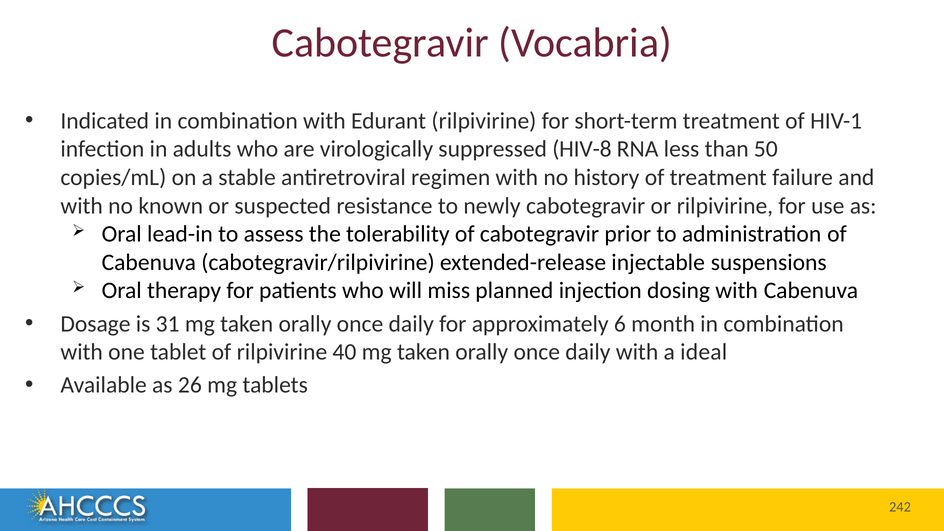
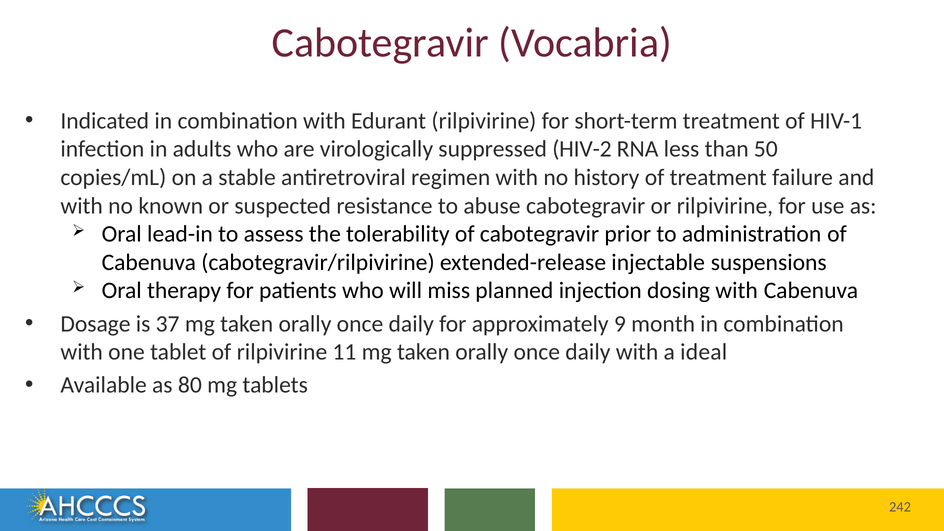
HIV-8: HIV-8 -> HIV-2 (582, 149)
newly: newly -> abuse (492, 206)
31: 31 -> 37 (168, 324)
6: 6 -> 9 (620, 324)
40: 40 -> 11 (344, 352)
26: 26 -> 80 (190, 385)
